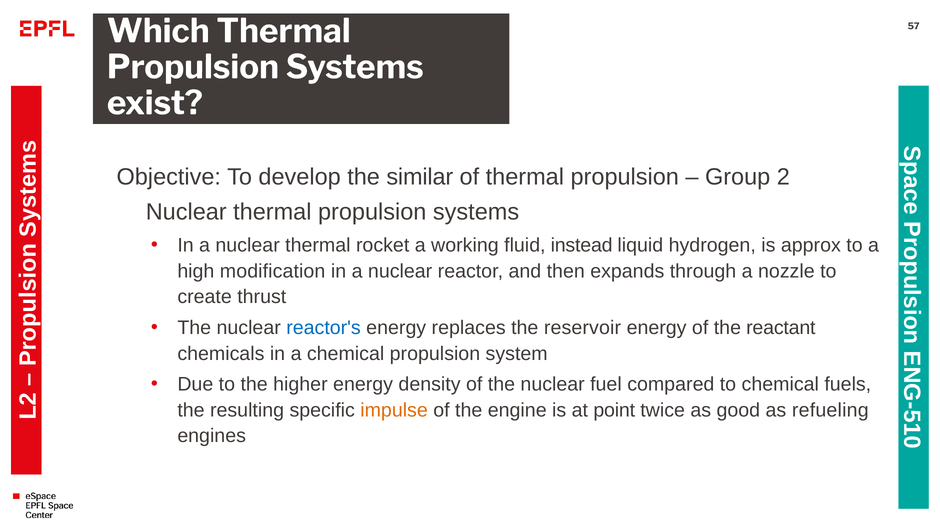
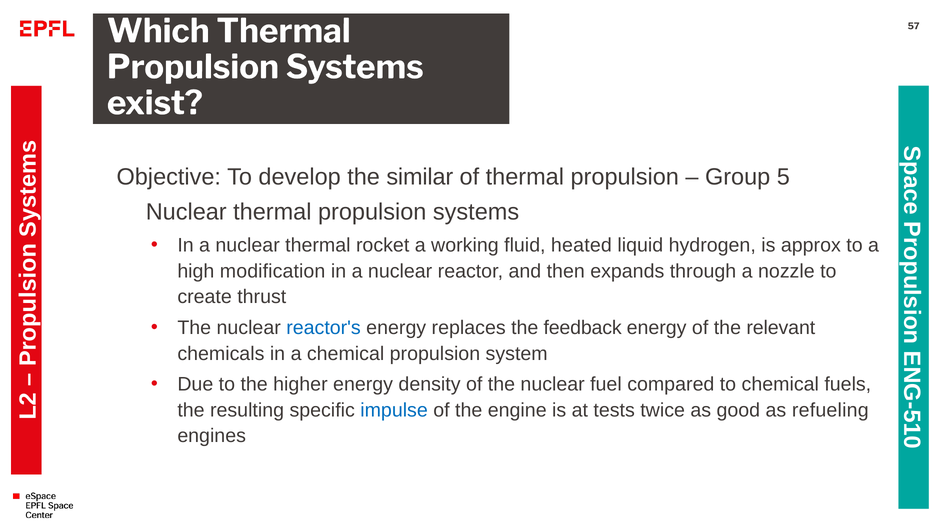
Group 2: 2 -> 5 (783, 177)
instead: instead -> heated (581, 245)
reservoir: reservoir -> feedback (583, 328)
reactant: reactant -> relevant (781, 328)
impulse colour: orange -> blue (394, 410)
point: point -> tests (614, 410)
